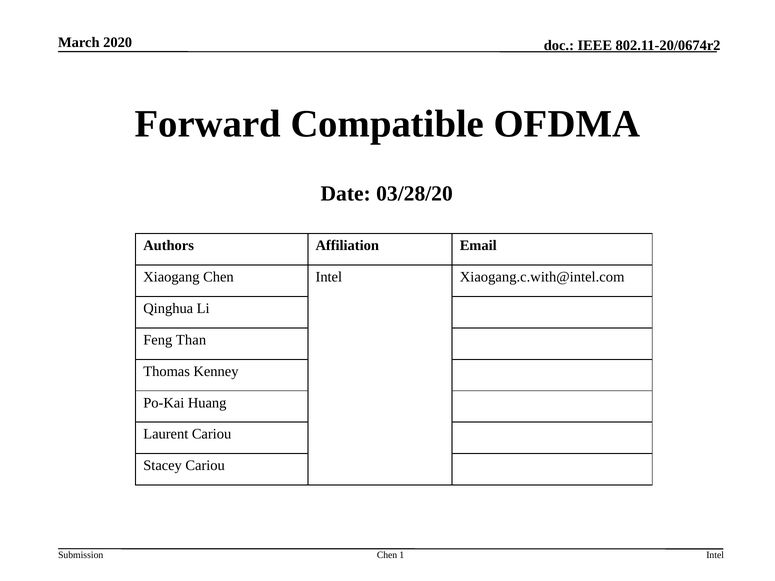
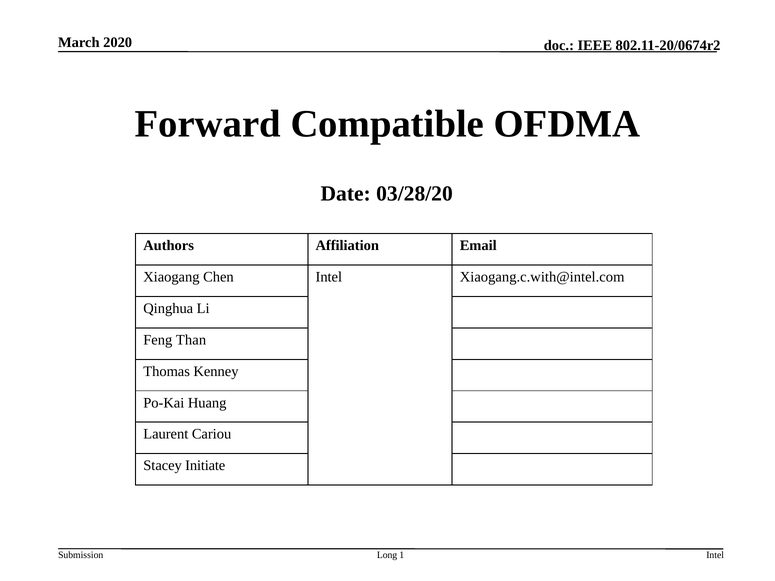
Stacey Cariou: Cariou -> Initiate (205, 466)
Chen: Chen -> Long (387, 555)
